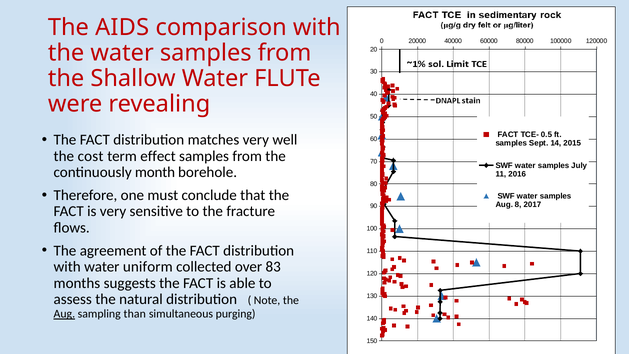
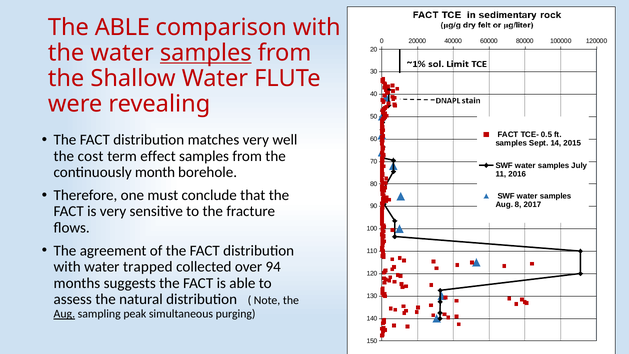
The AIDS: AIDS -> ABLE (122, 27)
samples underline: none -> present (206, 53)
uniform: uniform -> trapped (148, 267)
83: 83 -> 94 (273, 267)
than: than -> peak (135, 314)
